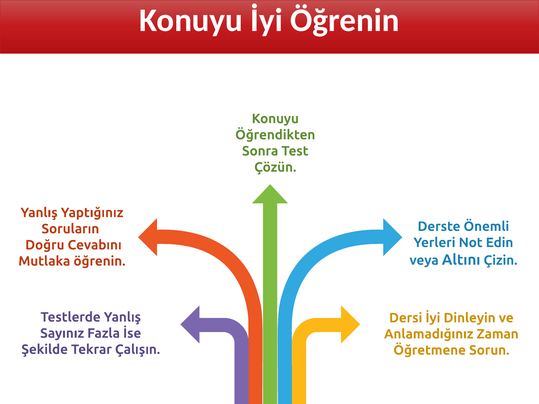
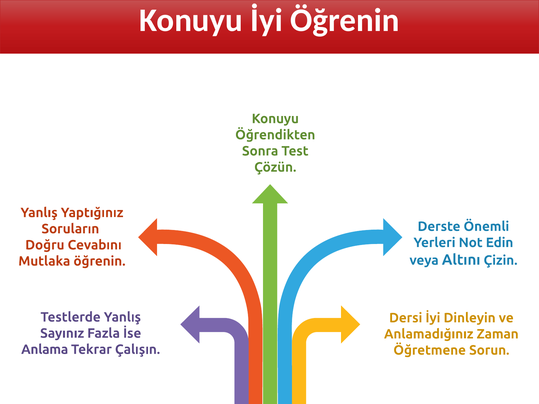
Şekilde: Şekilde -> Anlama (45, 350)
